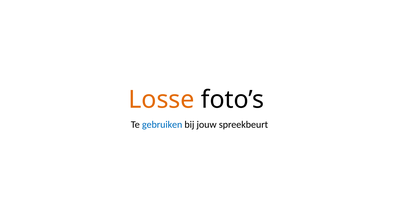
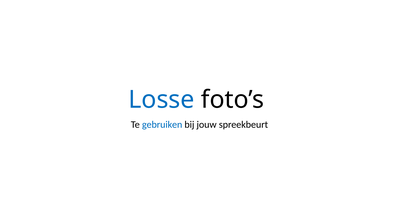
Losse colour: orange -> blue (161, 100)
